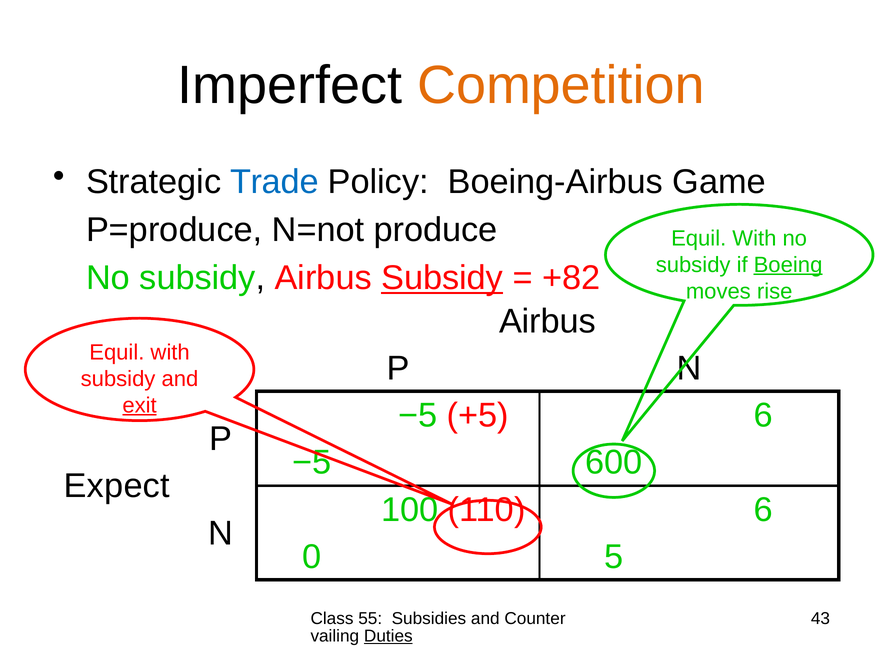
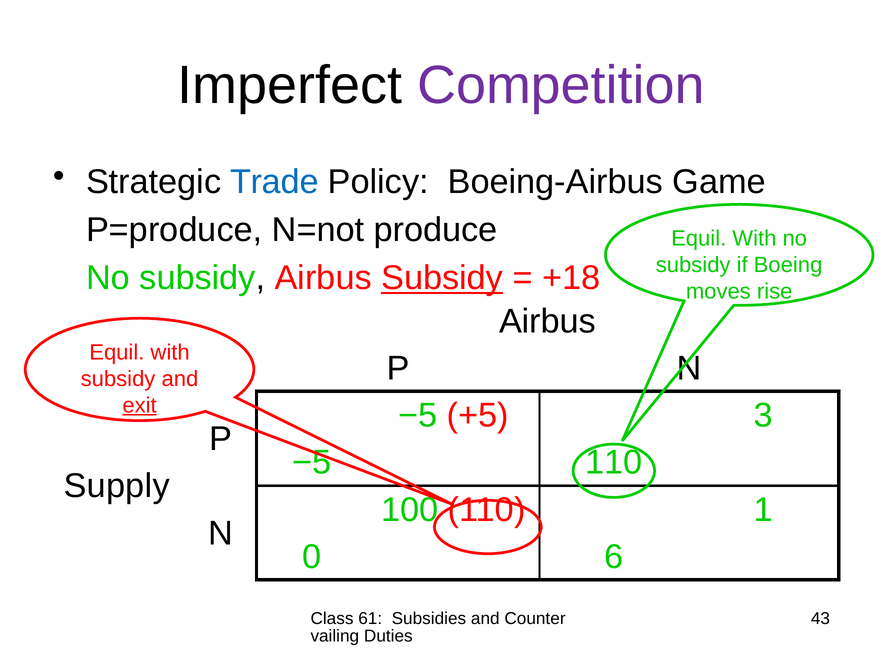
Competition colour: orange -> purple (561, 85)
Boeing underline: present -> none (788, 265)
+82: +82 -> +18 (571, 278)
+5 6: 6 -> 3 (763, 416)
−5 600: 600 -> 110 (614, 463)
Expect: Expect -> Supply (117, 486)
110 6: 6 -> 1 (763, 510)
5: 5 -> 6 (614, 557)
55: 55 -> 61 (370, 619)
Duties underline: present -> none (388, 636)
